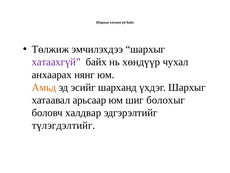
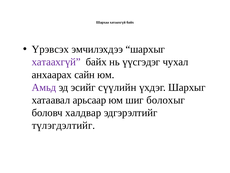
Төлжиж: Төлжиж -> Үрэвсэх (50, 49)
хөндүүр: хөндүүр -> үүсгэдэг (141, 62)
нянг: нянг -> сайн (85, 74)
Амьд colour: orange -> purple (44, 87)
шарханд: шарханд -> сүүлийн (117, 87)
